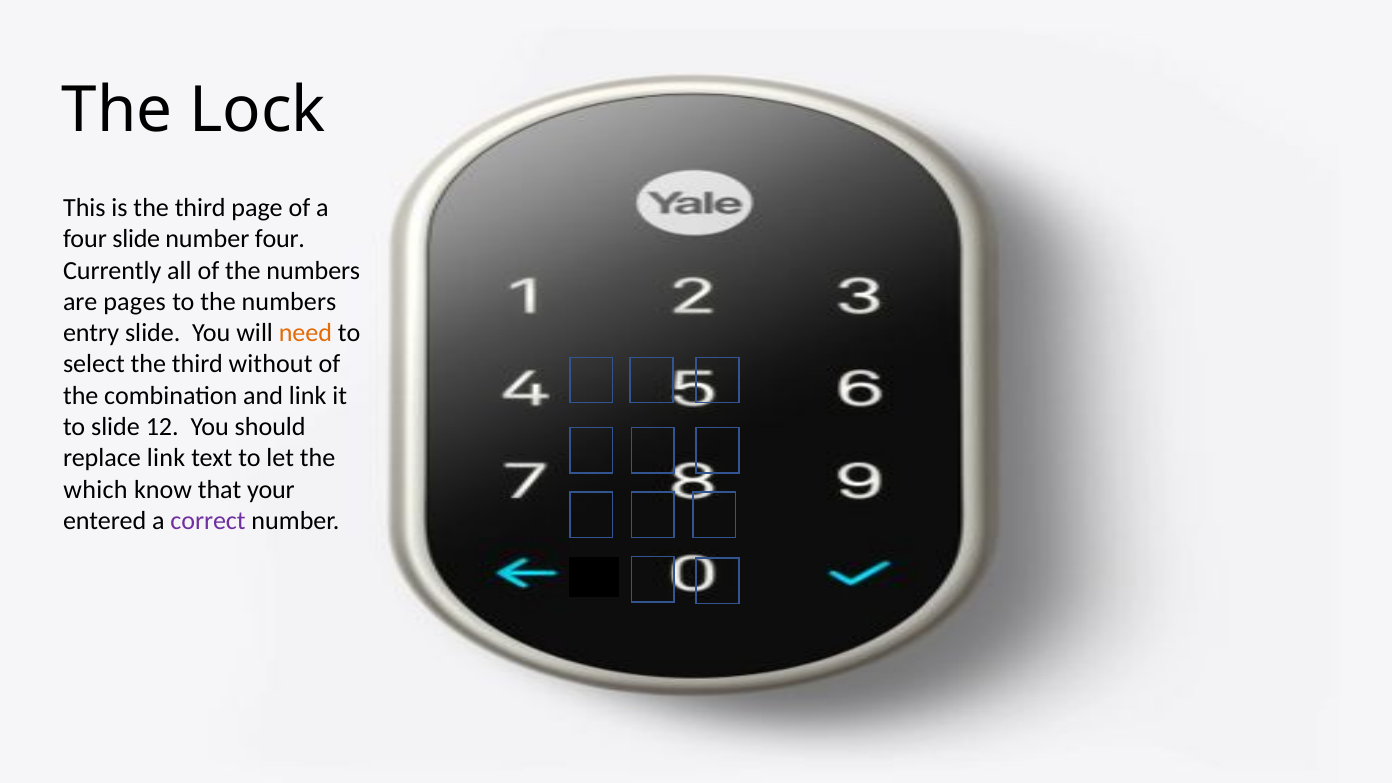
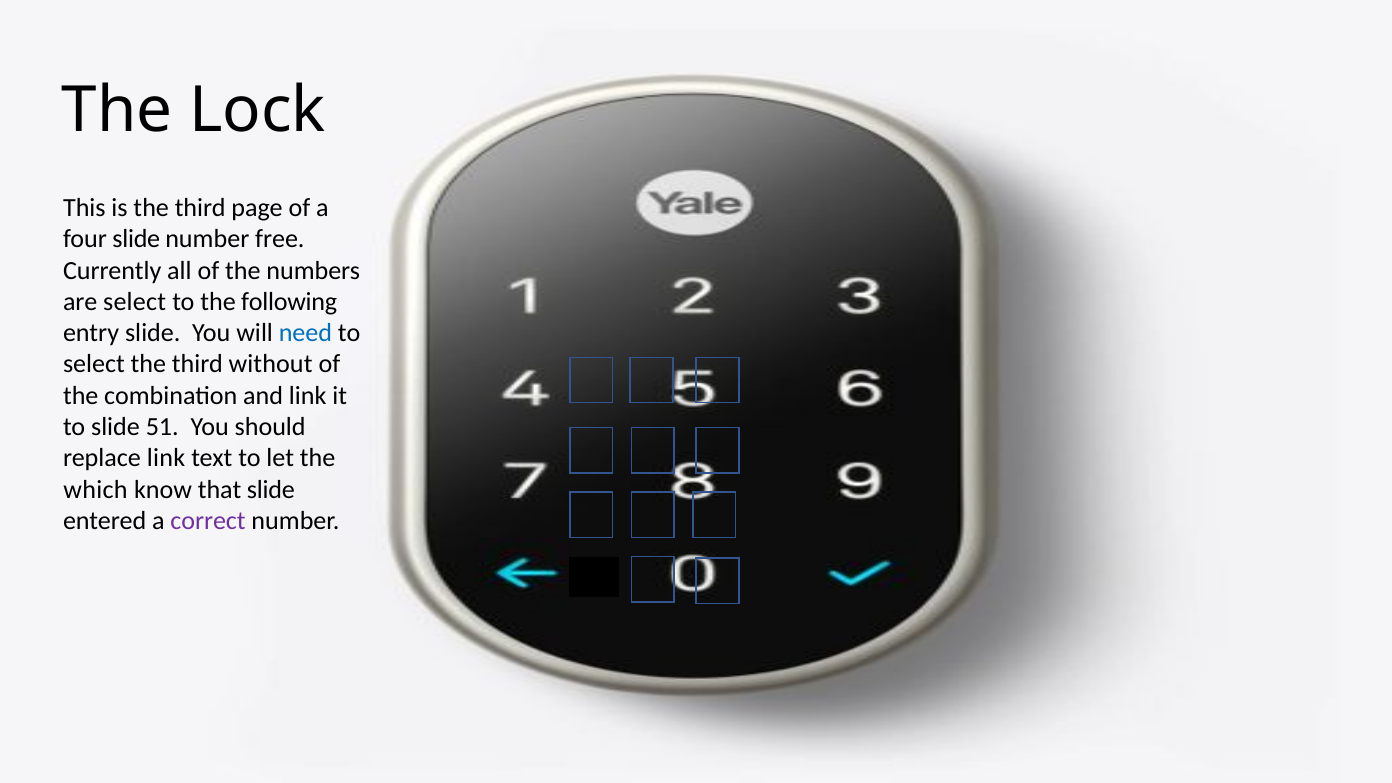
number four: four -> free (280, 239)
are pages: pages -> select (135, 302)
to the numbers: numbers -> following (289, 302)
need colour: orange -> blue (305, 333)
12: 12 -> 51 (162, 427)
that your: your -> slide (271, 490)
